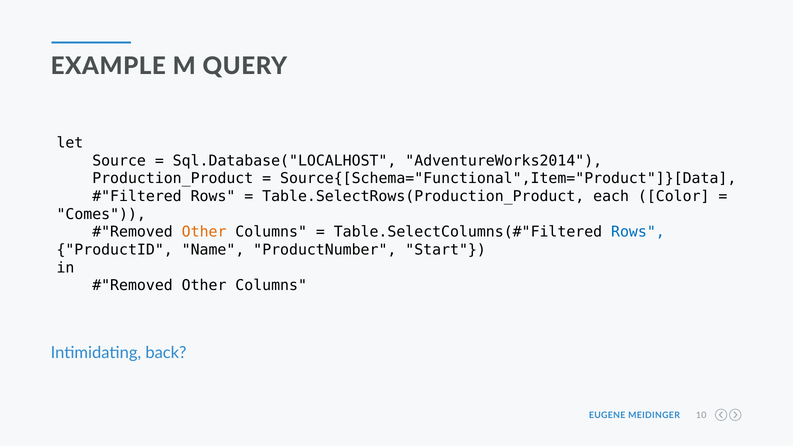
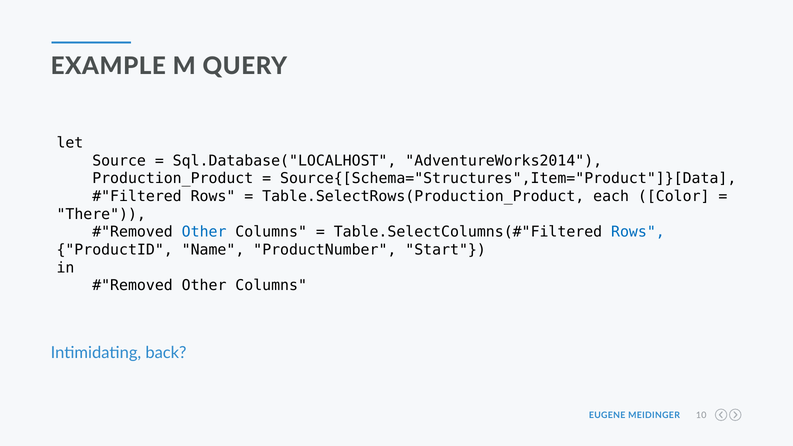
Source{[Schema="Functional",Item="Product"]}[Data: Source{[Schema="Functional",Item="Product"]}[Data -> Source{[Schema="Structures",Item="Product"]}[Data (508, 179)
Comes: Comes -> There (101, 214)
Other colour: orange -> blue (204, 232)
